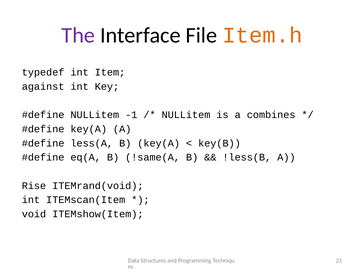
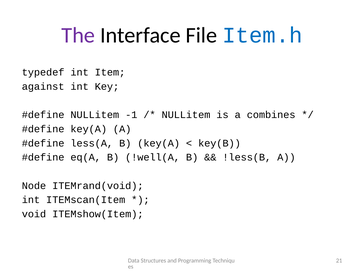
Item.h colour: orange -> blue (262, 35)
!same(A: !same(A -> !well(A (153, 157)
Rise: Rise -> Node (34, 186)
